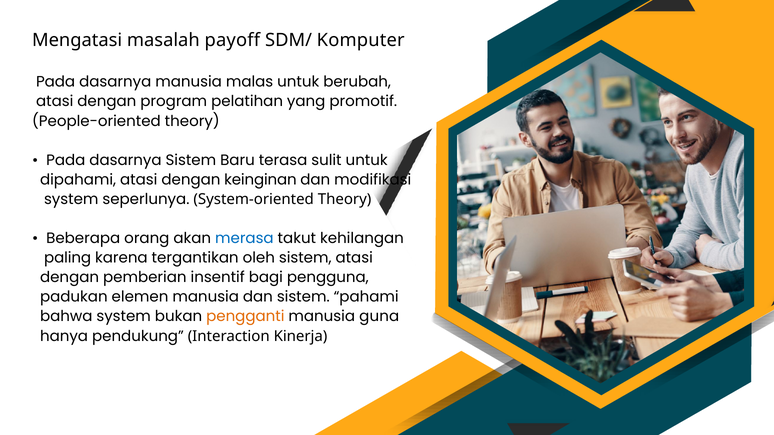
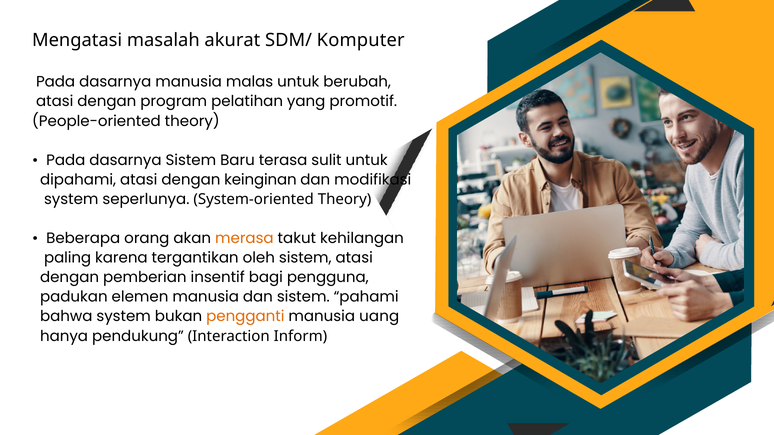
payoff: payoff -> akurat (232, 40)
merasa colour: blue -> orange (244, 239)
guna: guna -> uang (379, 317)
Kinerja: Kinerja -> Inform (300, 336)
